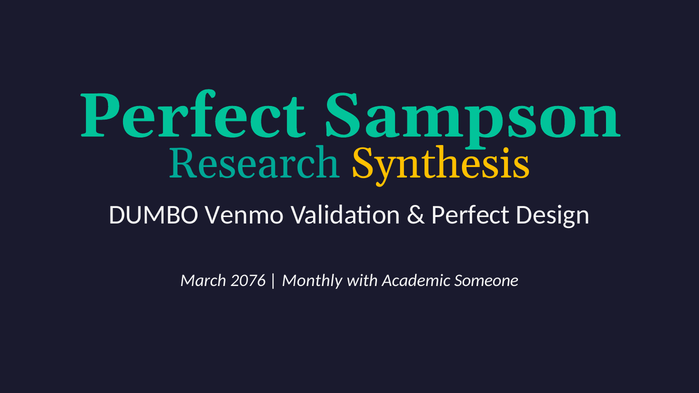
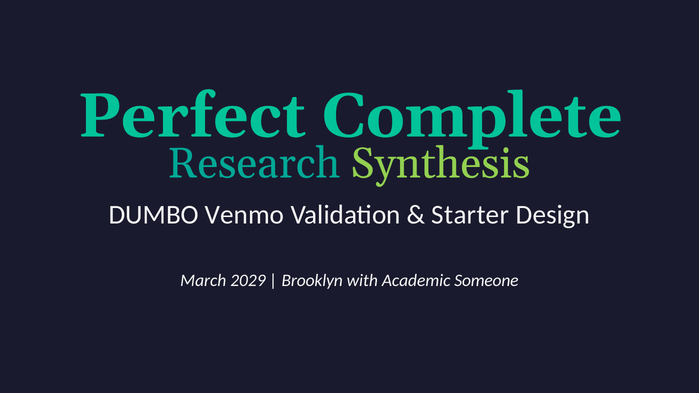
Sampson: Sampson -> Complete (472, 116)
Synthesis colour: yellow -> light green (441, 164)
Perfect: Perfect -> Starter (470, 215)
2076: 2076 -> 2029 (248, 281)
Monthly: Monthly -> Brooklyn (312, 281)
